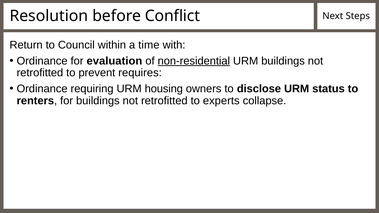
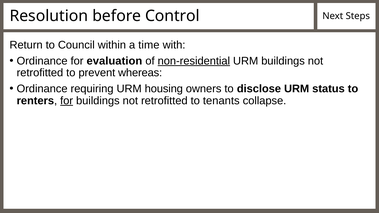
Conflict: Conflict -> Control (172, 16)
requires: requires -> whereas (140, 73)
for underline: none -> present (67, 101)
experts: experts -> tenants (221, 101)
